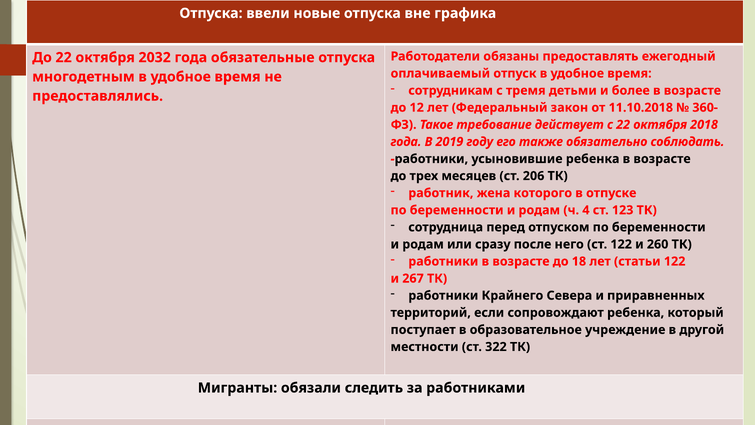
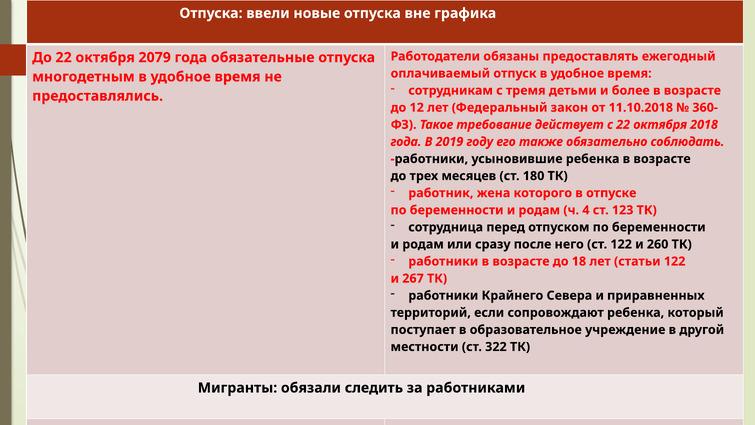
2032: 2032 -> 2079 (155, 57)
206: 206 -> 180 (534, 176)
